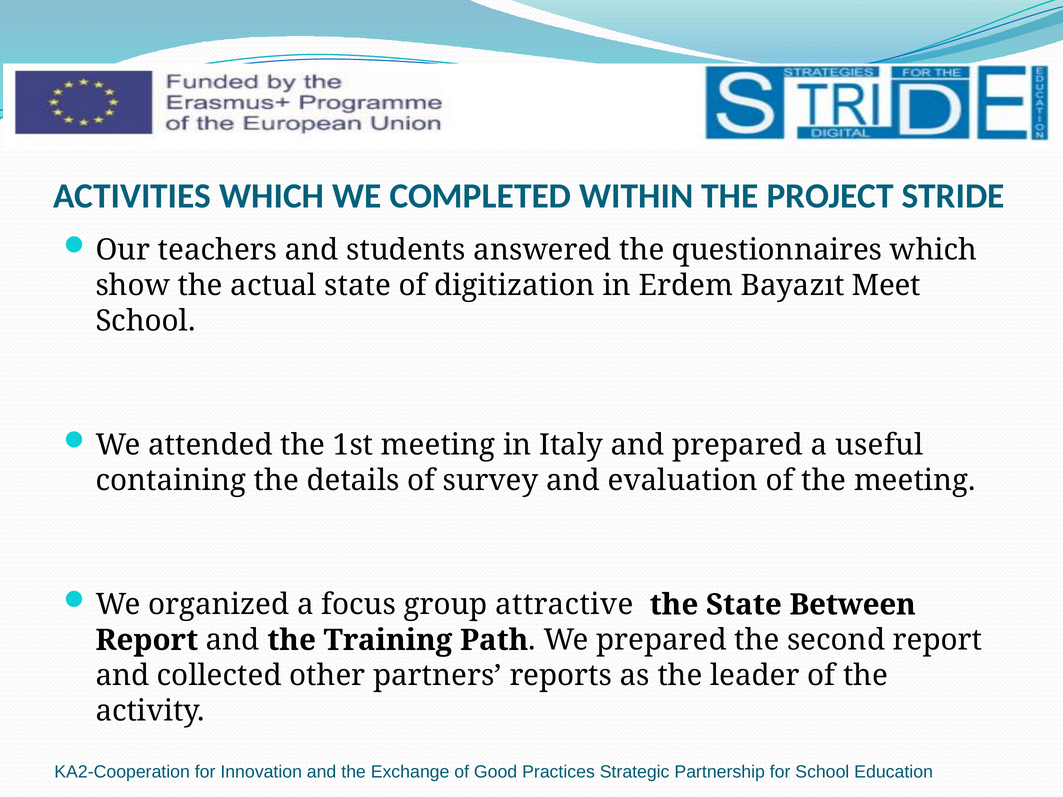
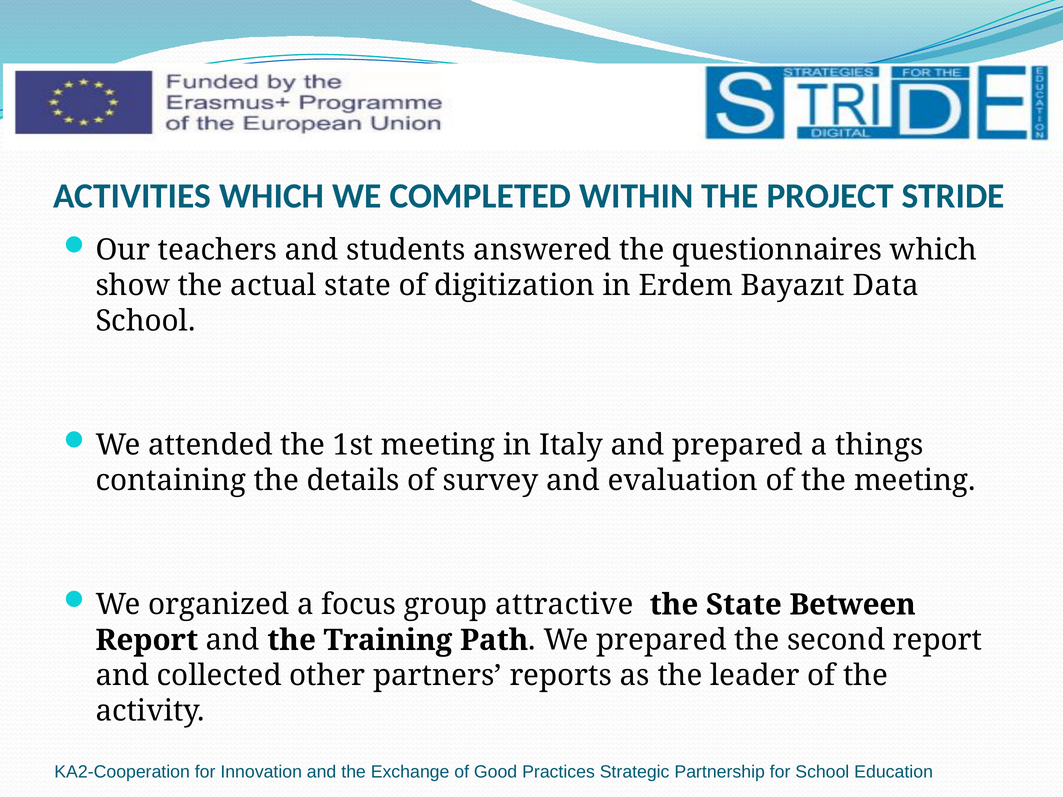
Meet: Meet -> Data (886, 286)
useful: useful -> things (879, 445)
